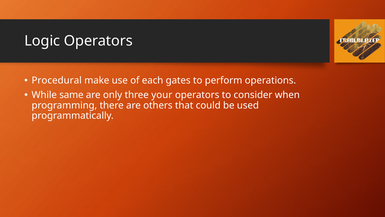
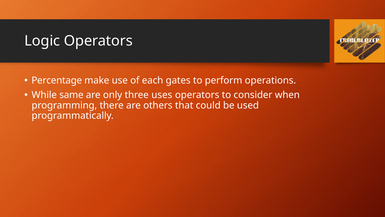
Procedural: Procedural -> Percentage (57, 80)
your: your -> uses (162, 95)
